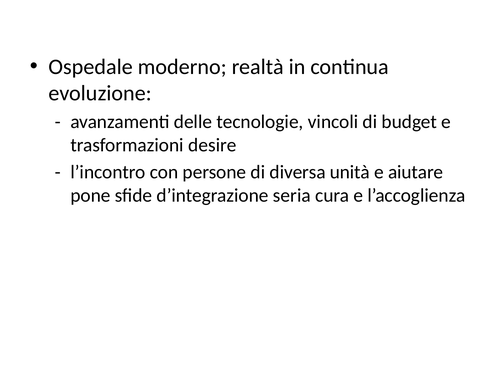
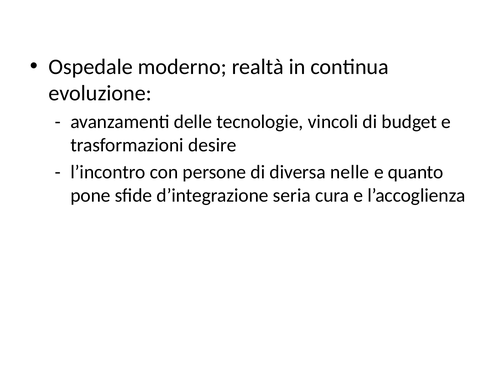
unità: unità -> nelle (350, 172)
aiutare: aiutare -> quanto (416, 172)
